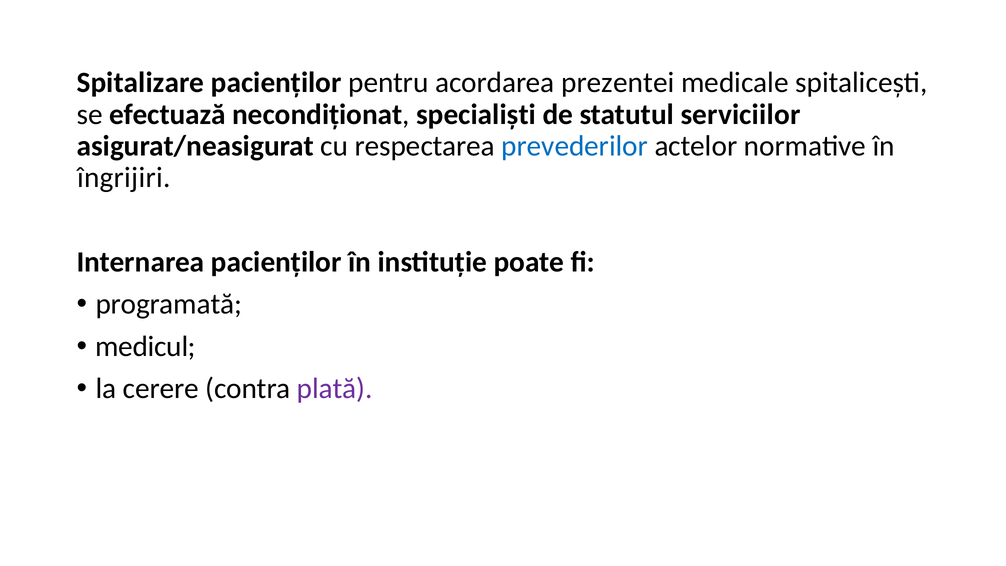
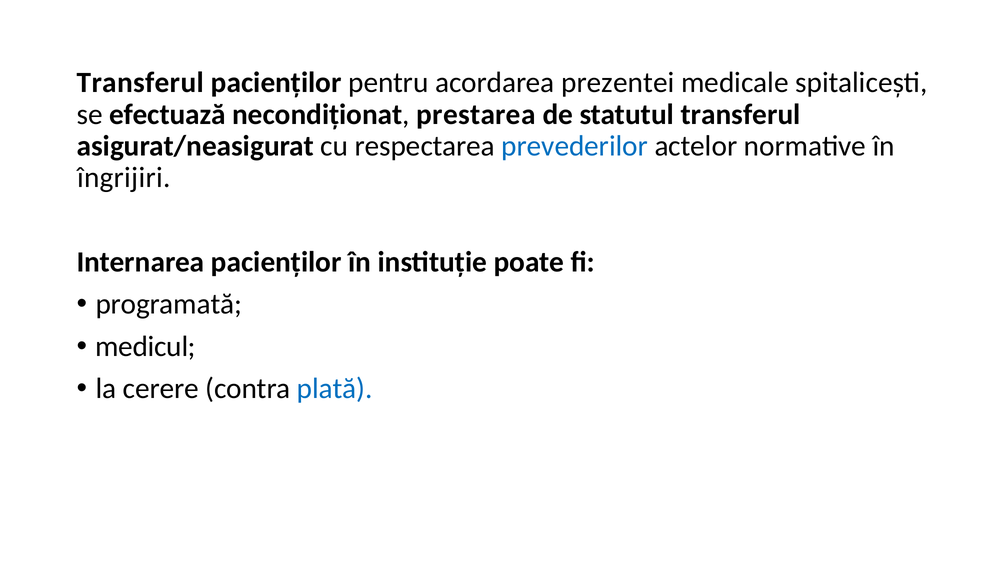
Spitalizare: Spitalizare -> Transferul (140, 83)
specialiști: specialiști -> prestarea (476, 114)
statutul serviciilor: serviciilor -> transferul (741, 114)
plată colour: purple -> blue (335, 389)
